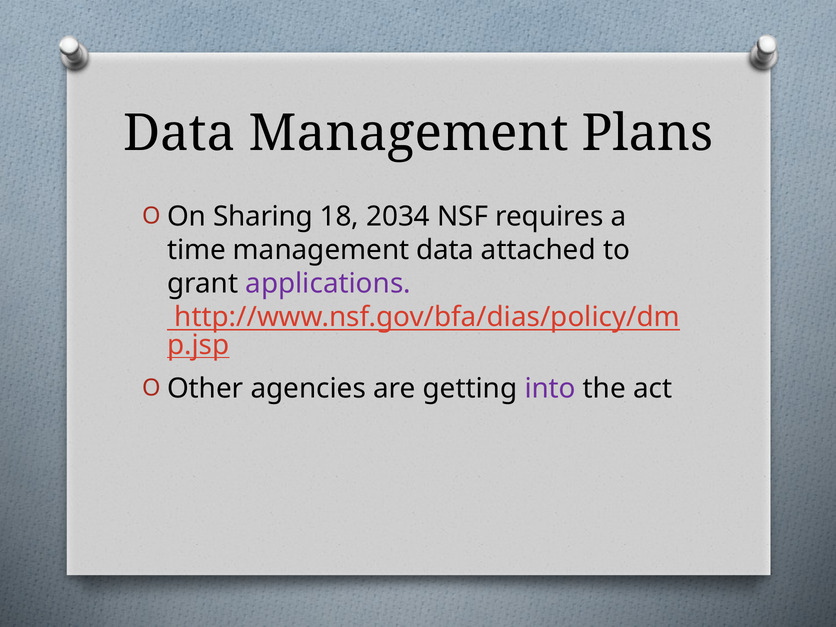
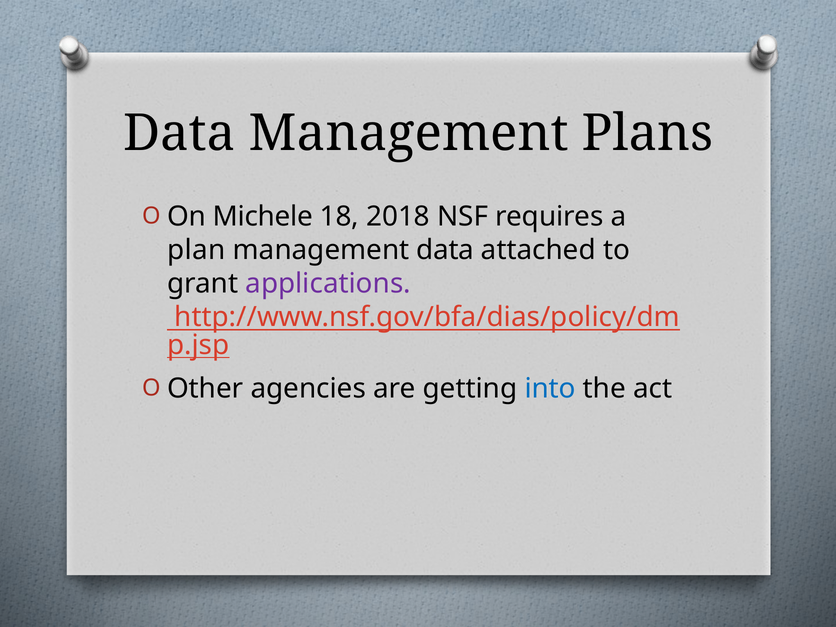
Sharing: Sharing -> Michele (263, 217)
2034: 2034 -> 2018 (398, 217)
time: time -> plan (196, 250)
into colour: purple -> blue (550, 388)
